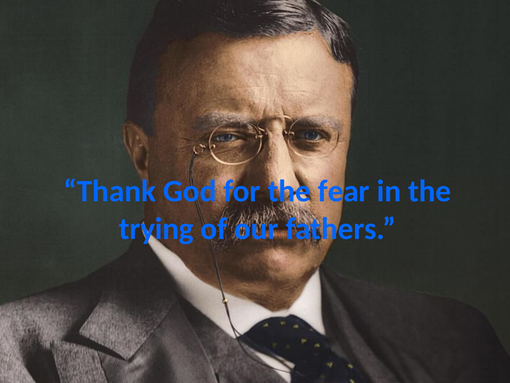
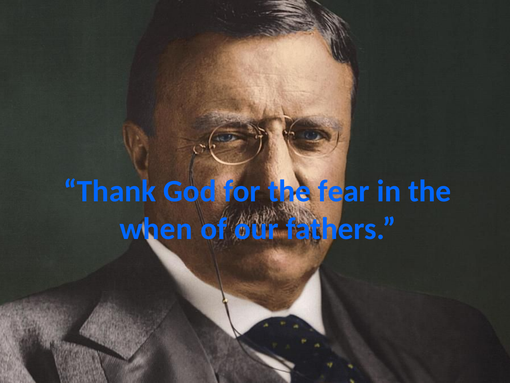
trying: trying -> when (156, 228)
